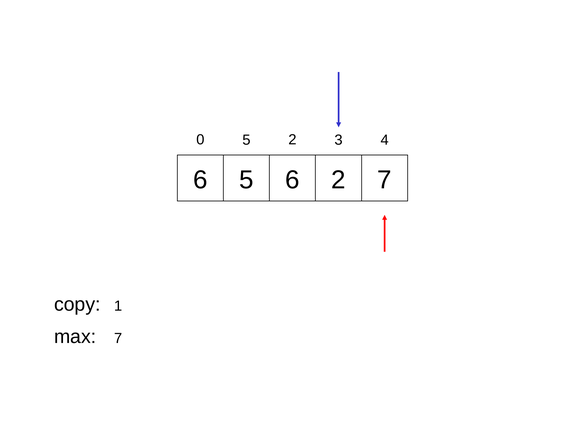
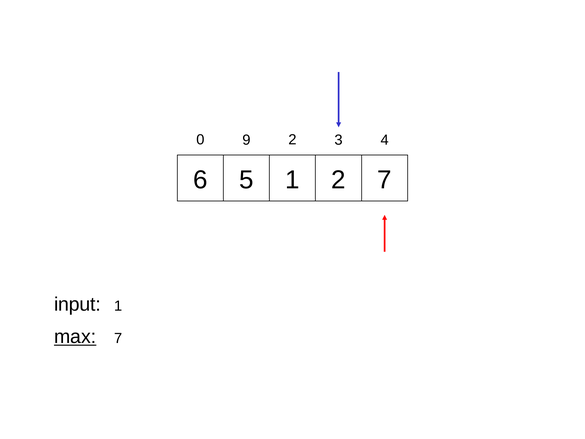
0 5: 5 -> 9 (246, 140)
6 6: 6 -> 1 (292, 180)
copy: copy -> input (77, 304)
max underline: none -> present (75, 337)
